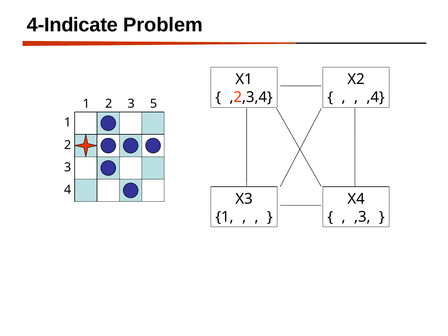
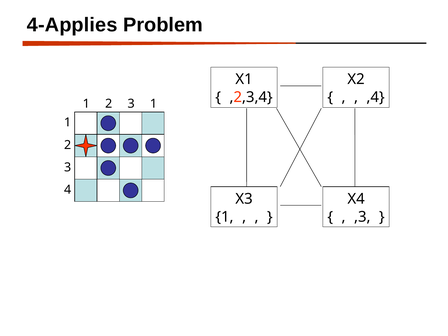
4-Indicate: 4-Indicate -> 4-Applies (72, 25)
2 5: 5 -> 1 (154, 104)
